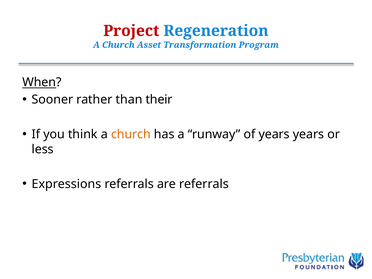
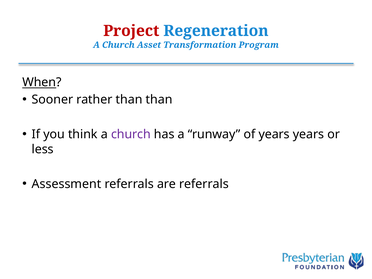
than their: their -> than (159, 100)
church colour: orange -> purple (131, 134)
Expressions: Expressions -> Assessment (66, 184)
